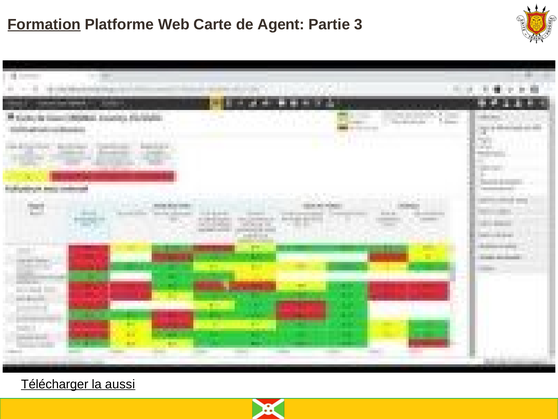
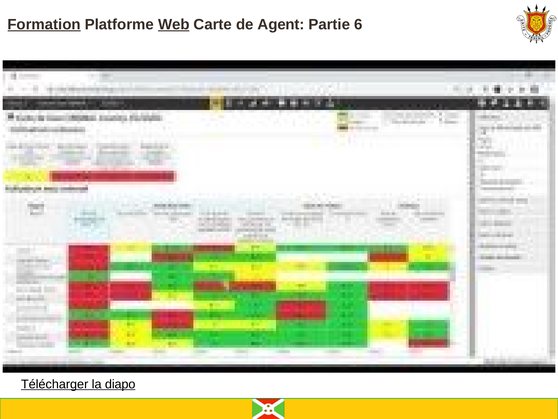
Web underline: none -> present (174, 24)
3: 3 -> 6 (358, 24)
aussi: aussi -> diapo (120, 384)
